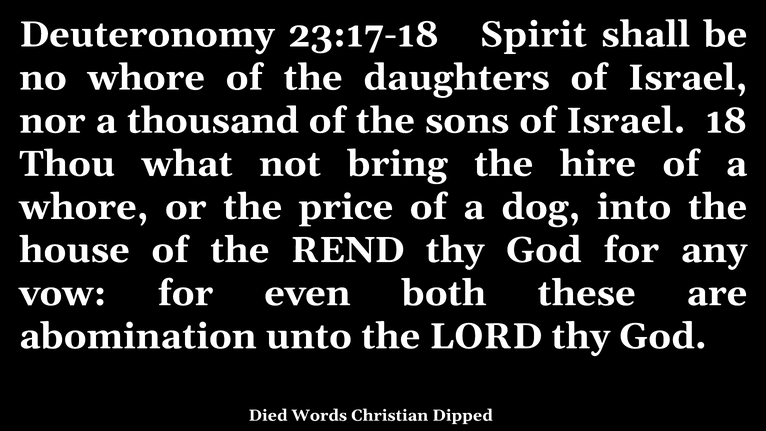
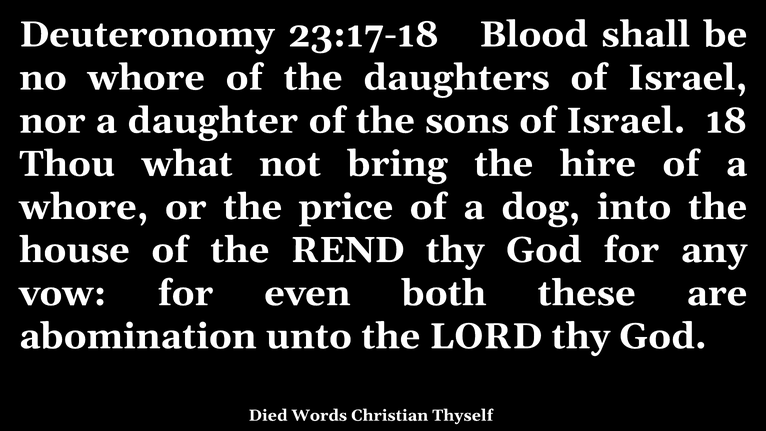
Spirit: Spirit -> Blood (534, 35)
thousand: thousand -> daughter (213, 121)
Dipped: Dipped -> Thyself (463, 415)
